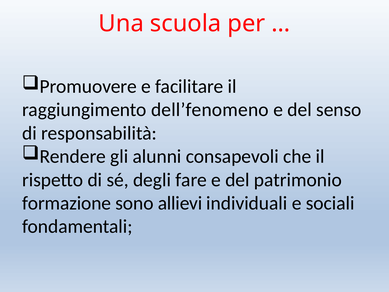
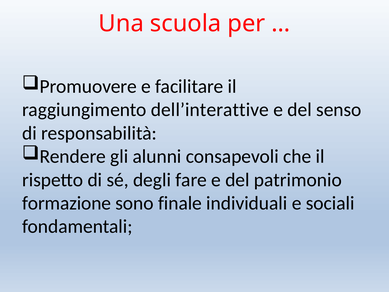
dell’fenomeno: dell’fenomeno -> dell’interattive (210, 110)
allievi: allievi -> finale (180, 203)
